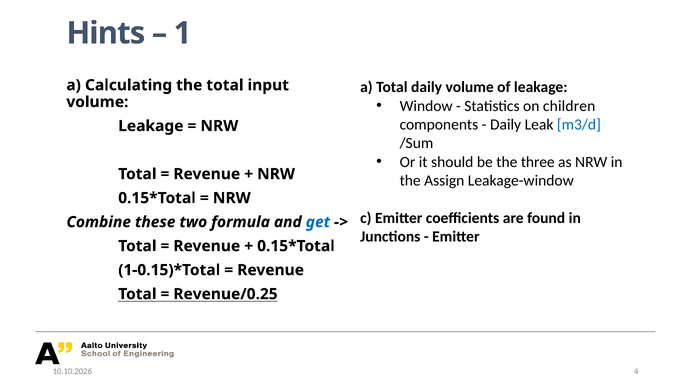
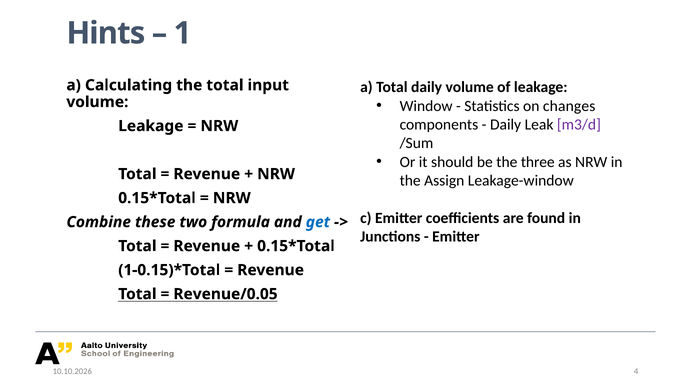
children: children -> changes (569, 106)
m3/d colour: blue -> purple (579, 124)
Revenue/0.25: Revenue/0.25 -> Revenue/0.05 (225, 294)
